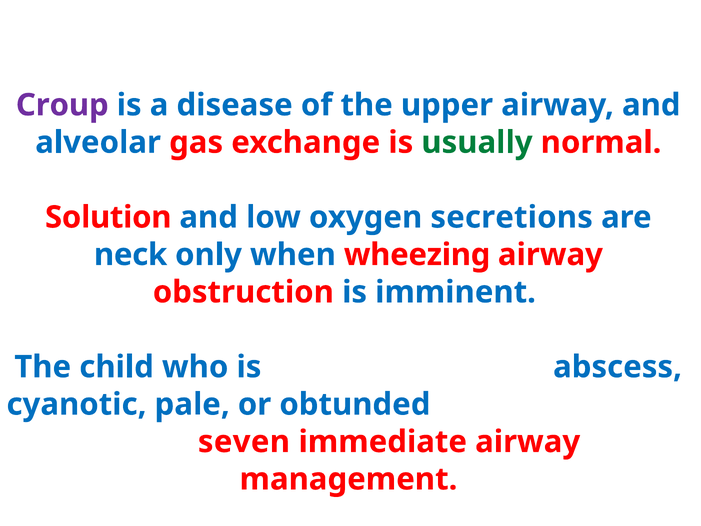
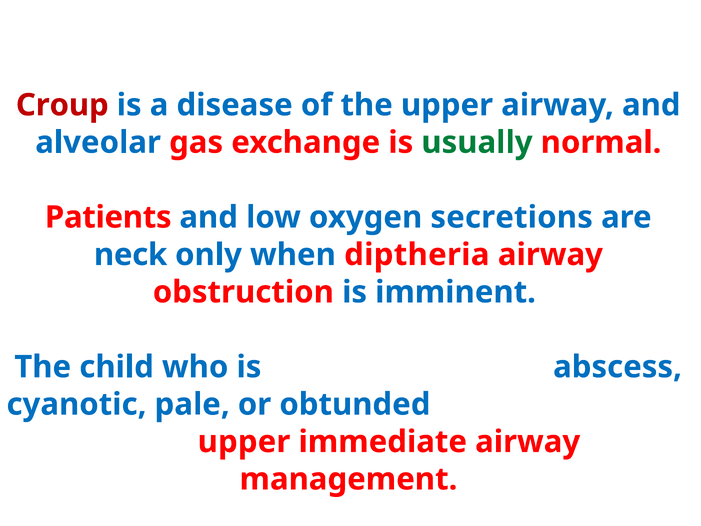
Croup colour: purple -> red (62, 105)
Solution: Solution -> Patients (108, 217)
wheezing: wheezing -> diptheria (417, 255)
seven: seven -> upper (244, 442)
